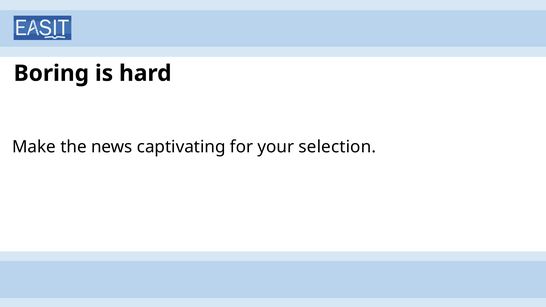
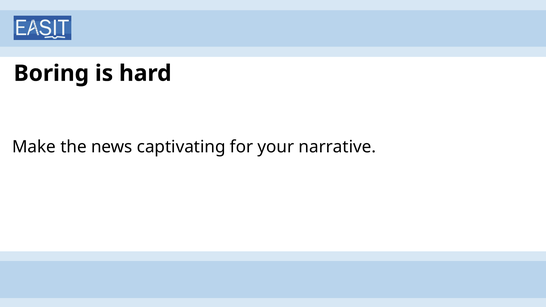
selection: selection -> narrative (337, 147)
